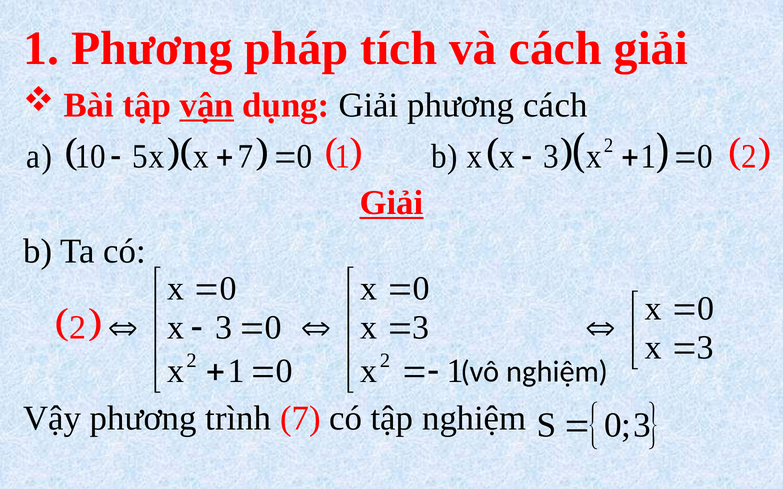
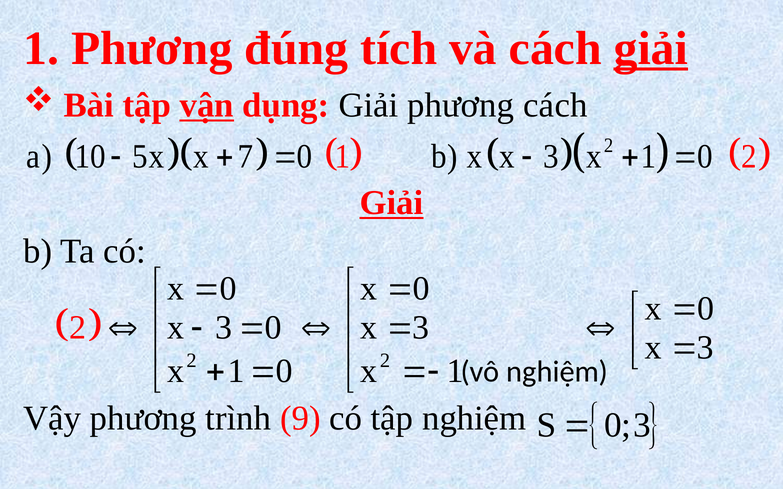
pháp: pháp -> đúng (296, 48)
giải underline: none -> present (651, 48)
trình 7: 7 -> 9 (300, 419)
